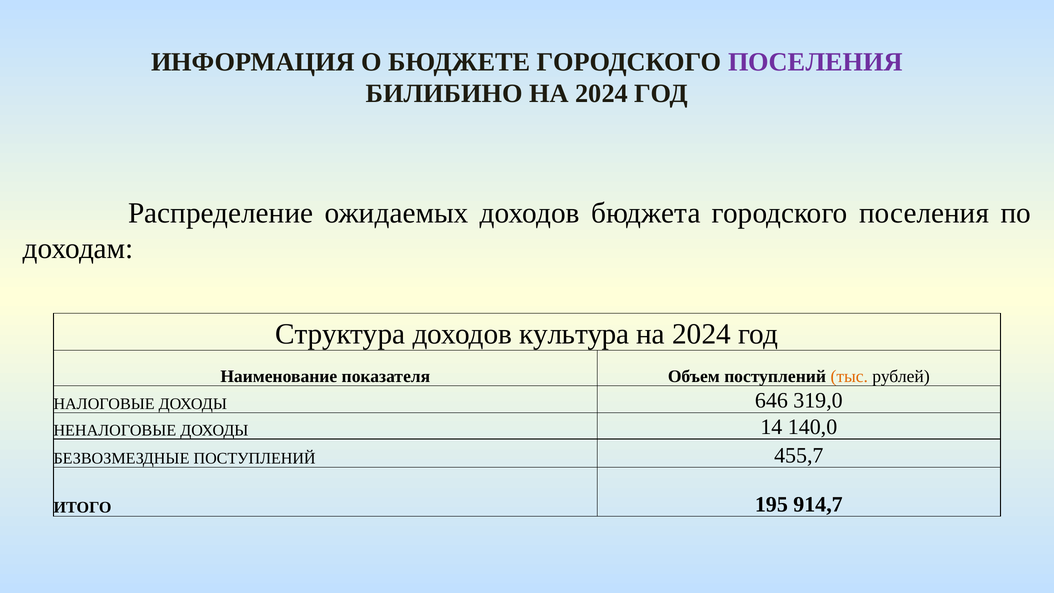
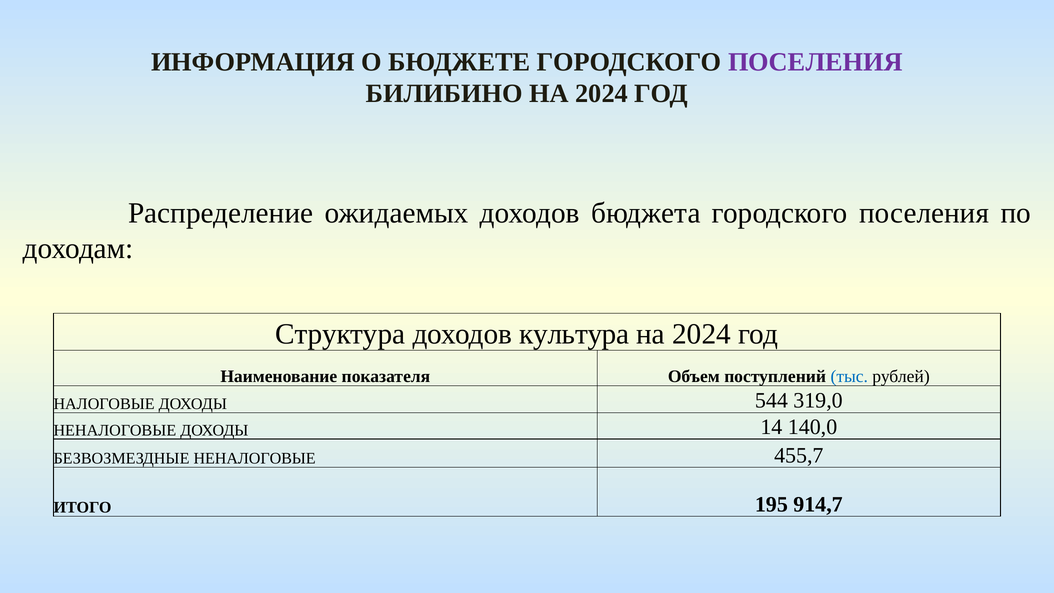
тыс colour: orange -> blue (849, 376)
646: 646 -> 544 (771, 401)
БЕЗВОЗМЕЗДНЫЕ ПОСТУПЛЕНИЙ: ПОСТУПЛЕНИЙ -> НЕНАЛОГОВЫЕ (255, 458)
